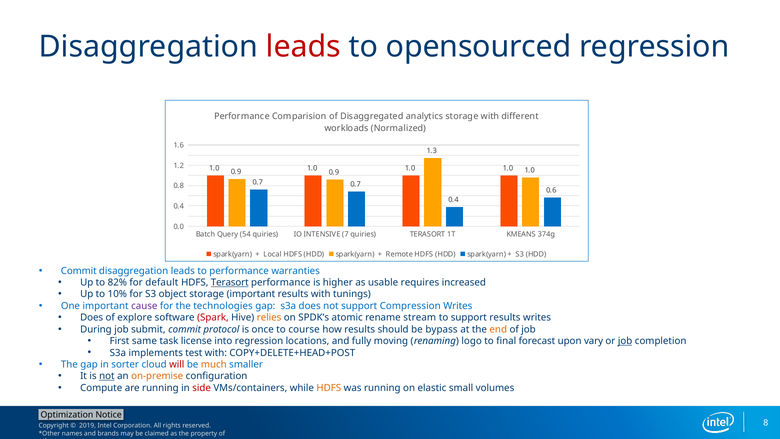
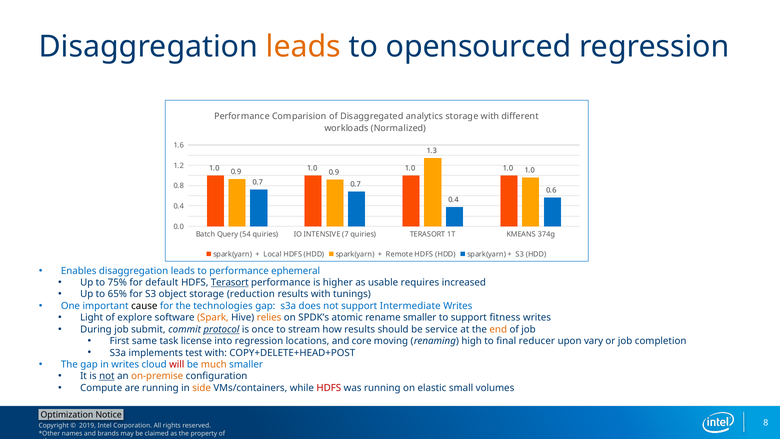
leads colour: red -> orange (303, 47)
Commit: Commit -> Enables (79, 271)
warranties: warranties -> ephemeral (296, 271)
82%: 82% -> 75% (117, 282)
10%: 10% -> 65% (117, 294)
storage important: important -> reduction (251, 294)
cause colour: purple -> black (144, 306)
Compression: Compression -> Intermediate (410, 306)
Does: Does -> Light (92, 317)
Spark colour: red -> orange (213, 317)
rename stream: stream -> smaller (420, 317)
support results: results -> fitness (505, 317)
protocol underline: none -> present (221, 329)
course: course -> stream (304, 329)
bypass: bypass -> service (441, 329)
fully: fully -> core (362, 341)
logo: logo -> high (472, 341)
forecast: forecast -> reducer (537, 341)
job underline: present -> none (625, 341)
in sorter: sorter -> writes (125, 364)
side colour: red -> orange (202, 388)
HDFS colour: orange -> red (329, 388)
